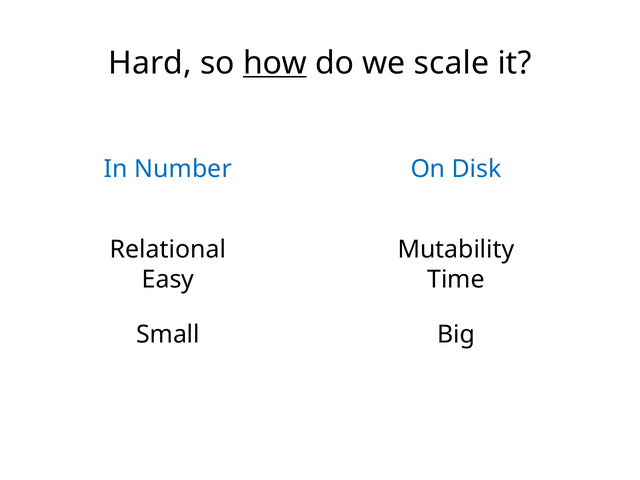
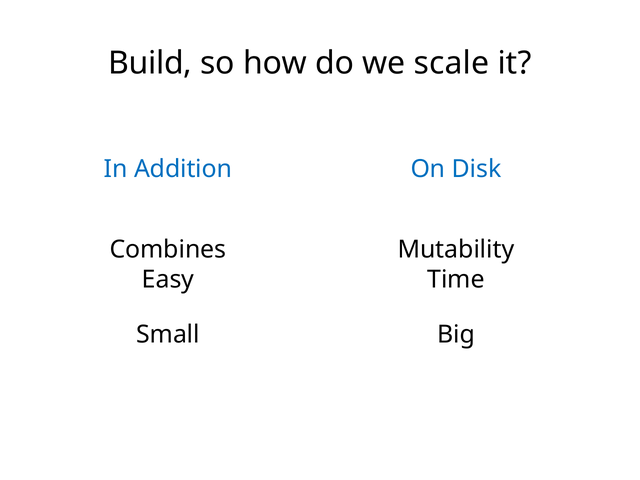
Hard: Hard -> Build (150, 63)
how underline: present -> none (275, 63)
Number: Number -> Addition (183, 169)
Relational: Relational -> Combines (168, 249)
